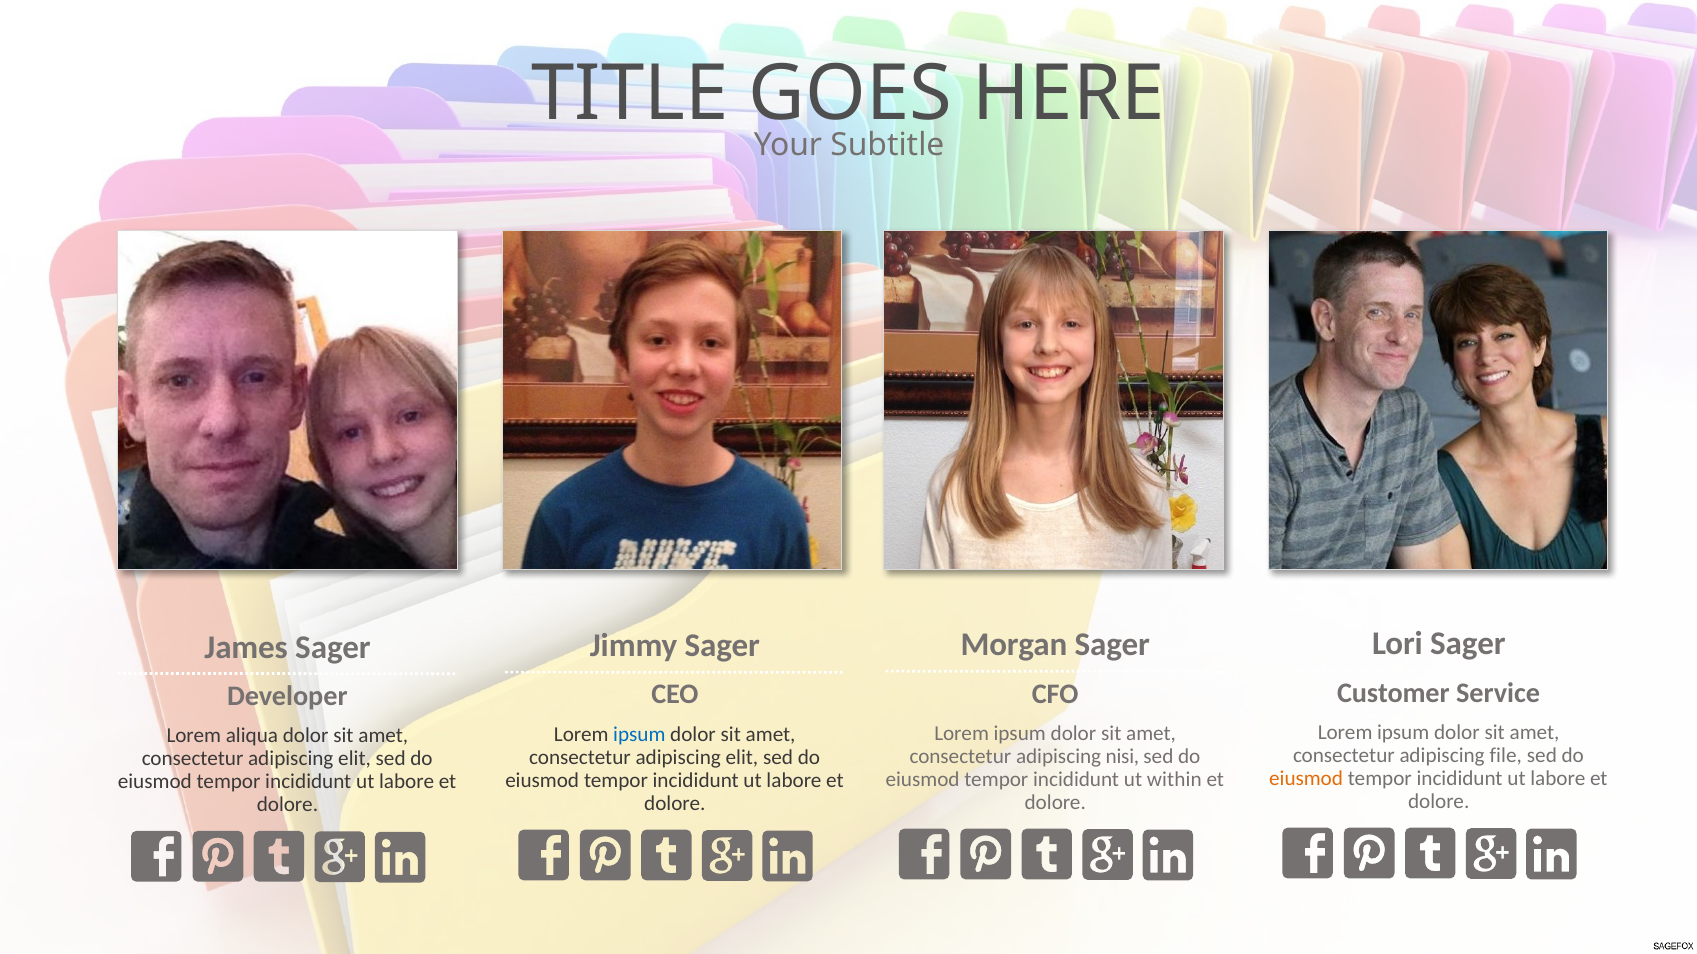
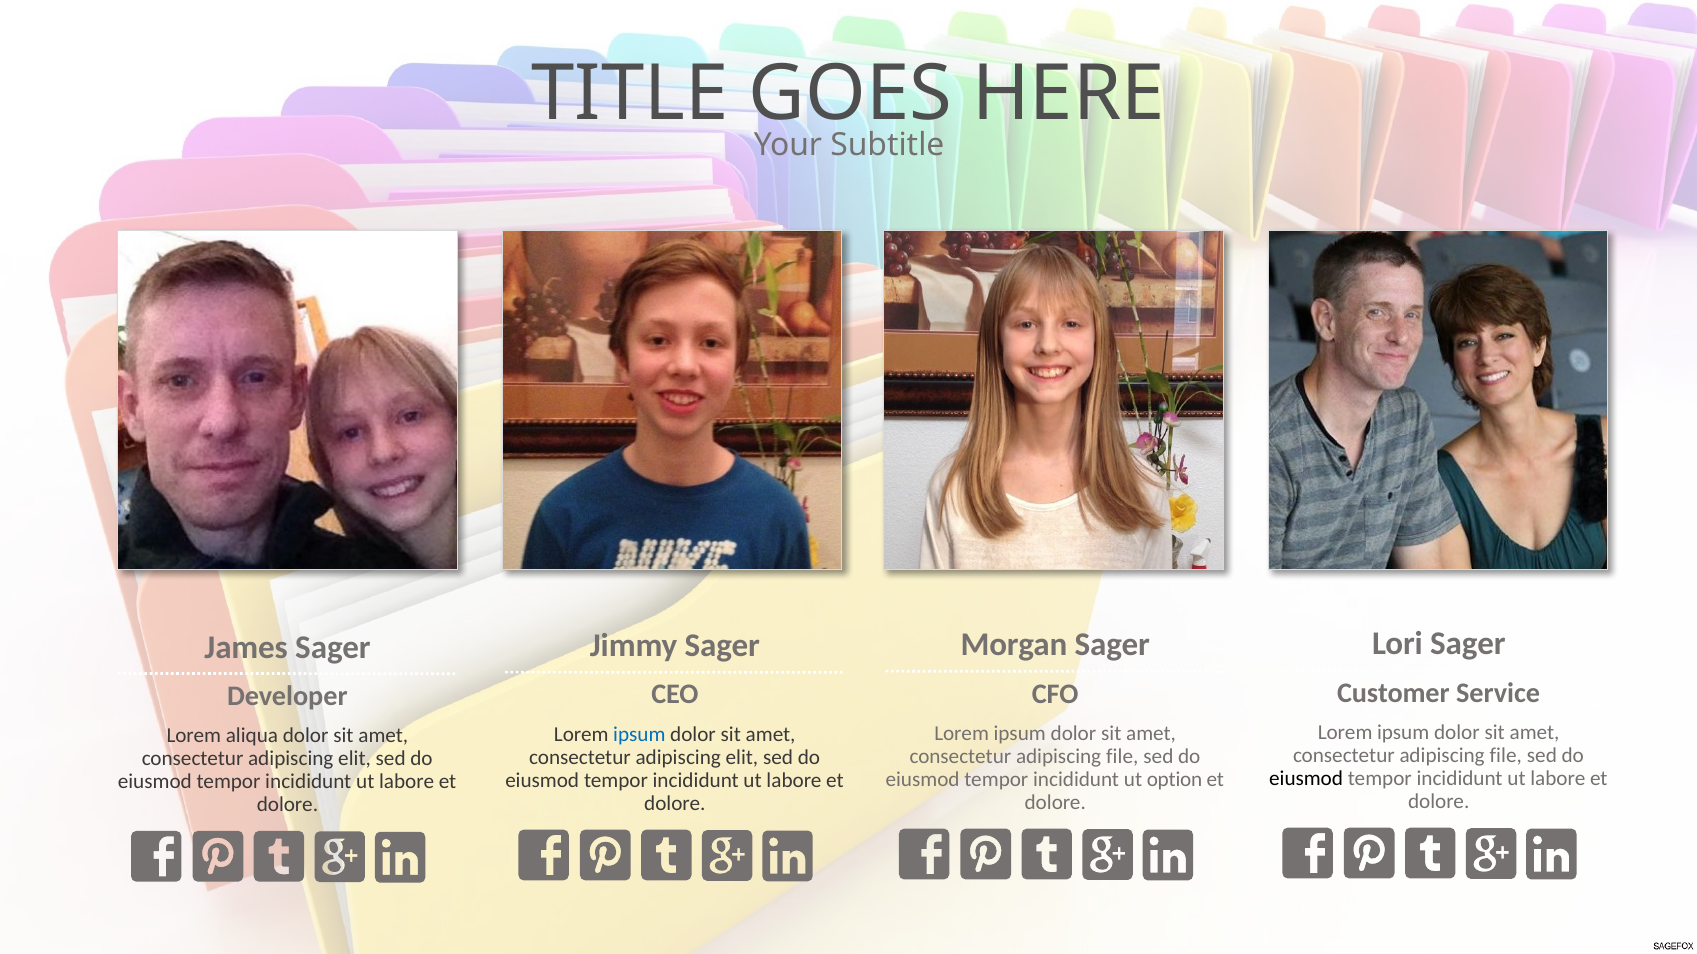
nisi: nisi -> file (1122, 757)
eiusmod colour: orange -> black (1306, 779)
within: within -> option (1175, 780)
